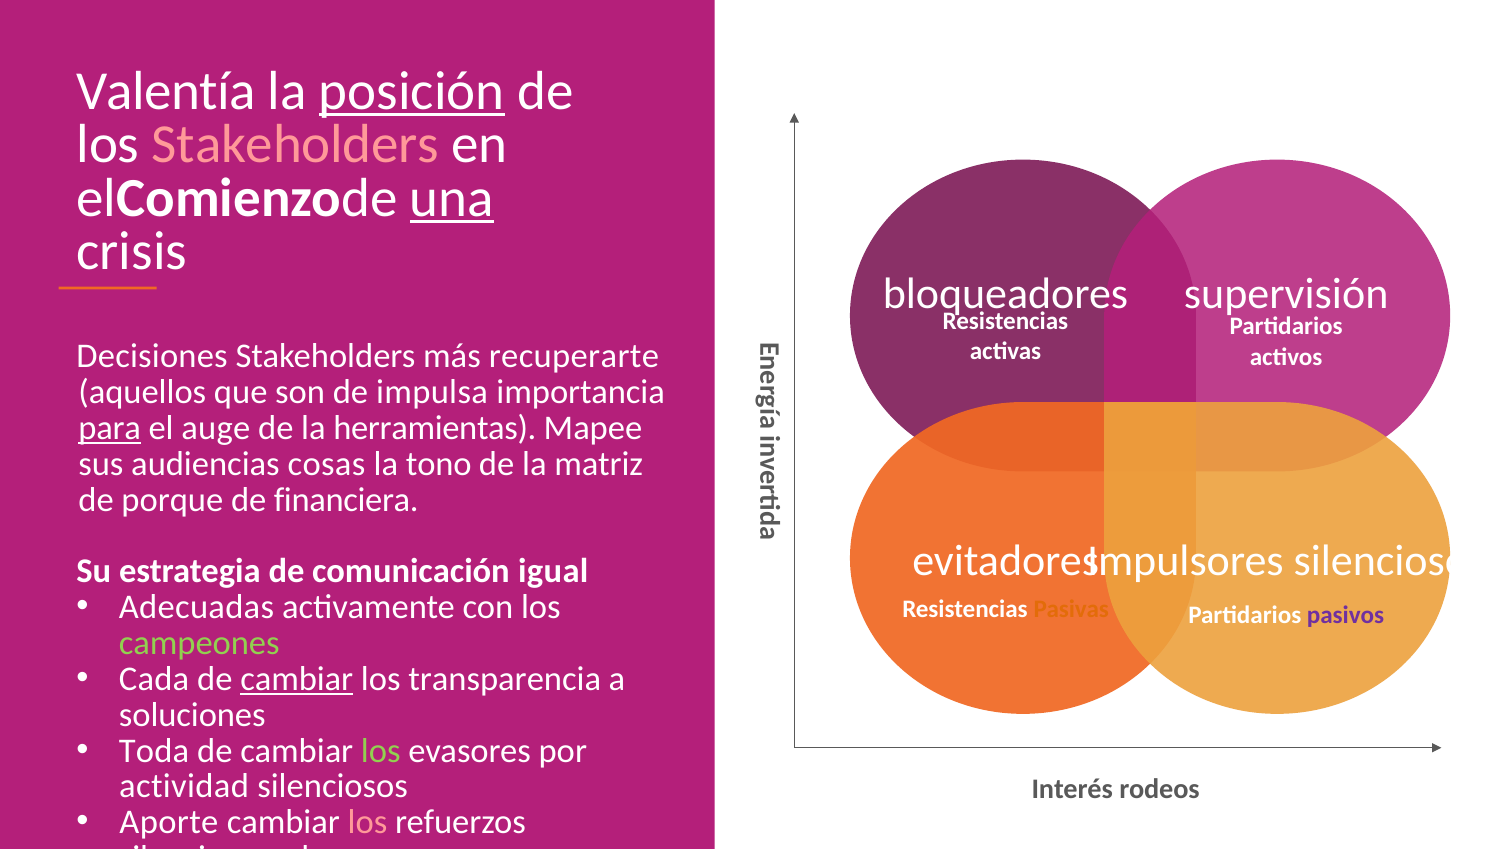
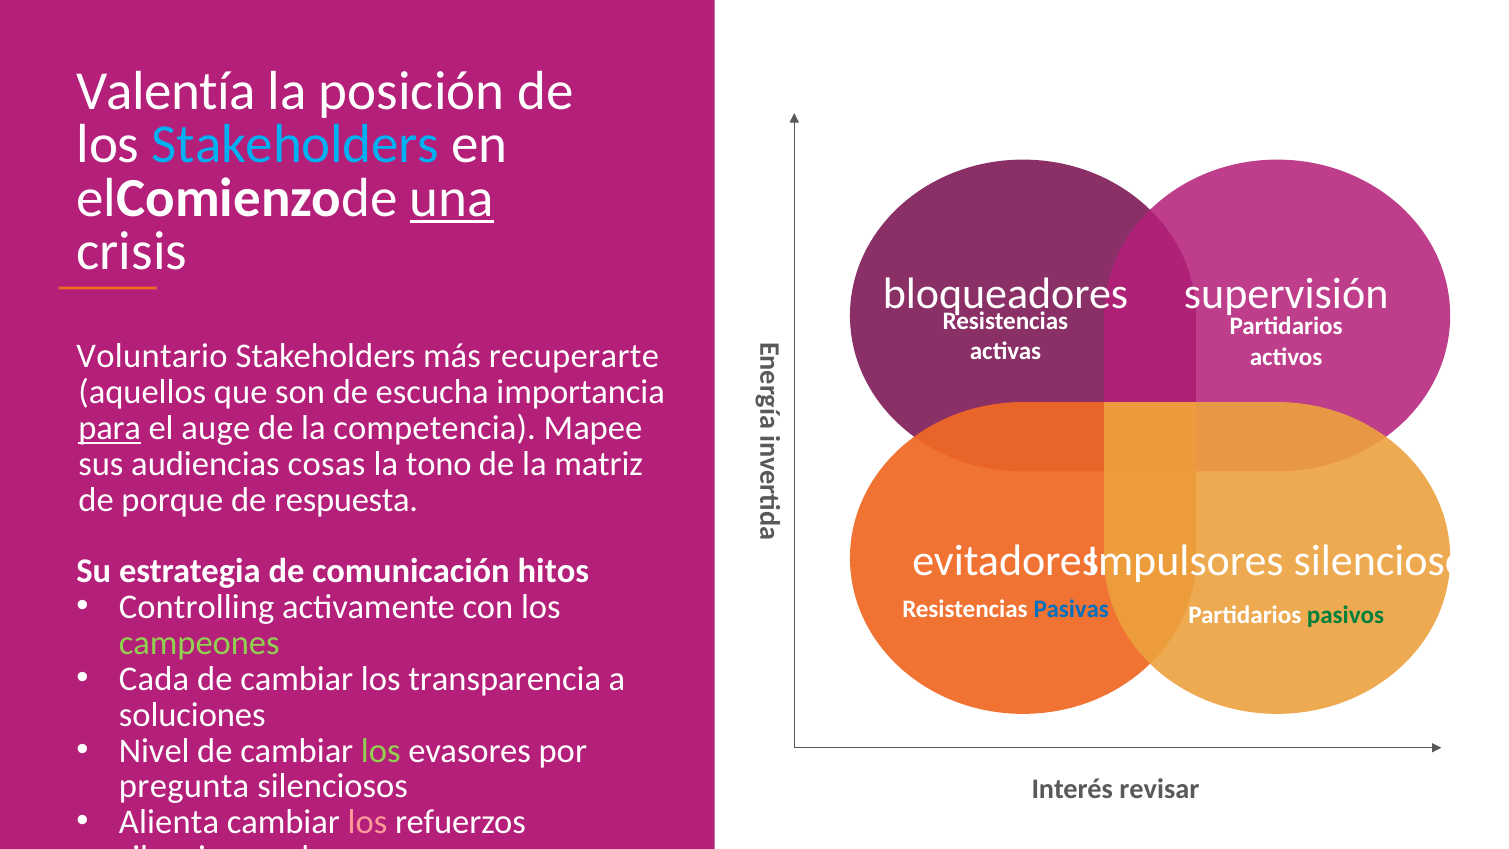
posición underline: present -> none (412, 91)
Stakeholders colour: pink -> light blue (295, 145)
Decisiones: Decisiones -> Voluntario (152, 356)
impulsa: impulsa -> escucha (432, 392)
herramientas: herramientas -> competencia (435, 428)
financiera: financiera -> respuesta (346, 500)
igual: igual -> hitos (553, 571)
Adecuadas: Adecuadas -> Controlling (197, 607)
Pasivas colour: orange -> blue (1071, 609)
pasivos colour: purple -> green (1345, 615)
cambiar underline: present -> none (297, 679)
Toda: Toda -> Nivel (154, 750)
actividad: actividad -> pregunta (184, 786)
rodeos: rodeos -> revisar (1159, 789)
Aporte: Aporte -> Alienta (169, 822)
